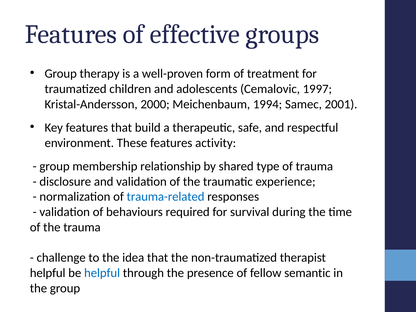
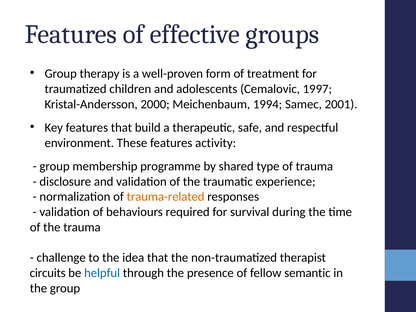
relationship: relationship -> programme (171, 166)
trauma-related colour: blue -> orange (166, 197)
helpful: helpful -> circuits (48, 273)
